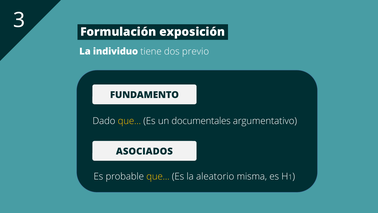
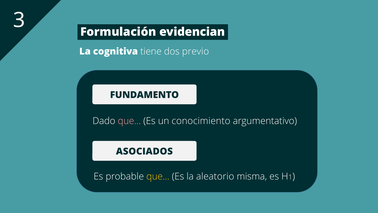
exposición: exposición -> evidencian (192, 32)
individuo: individuo -> cognitiva (116, 52)
que… colour: yellow -> pink (129, 121)
documentales: documentales -> conocimiento (201, 121)
